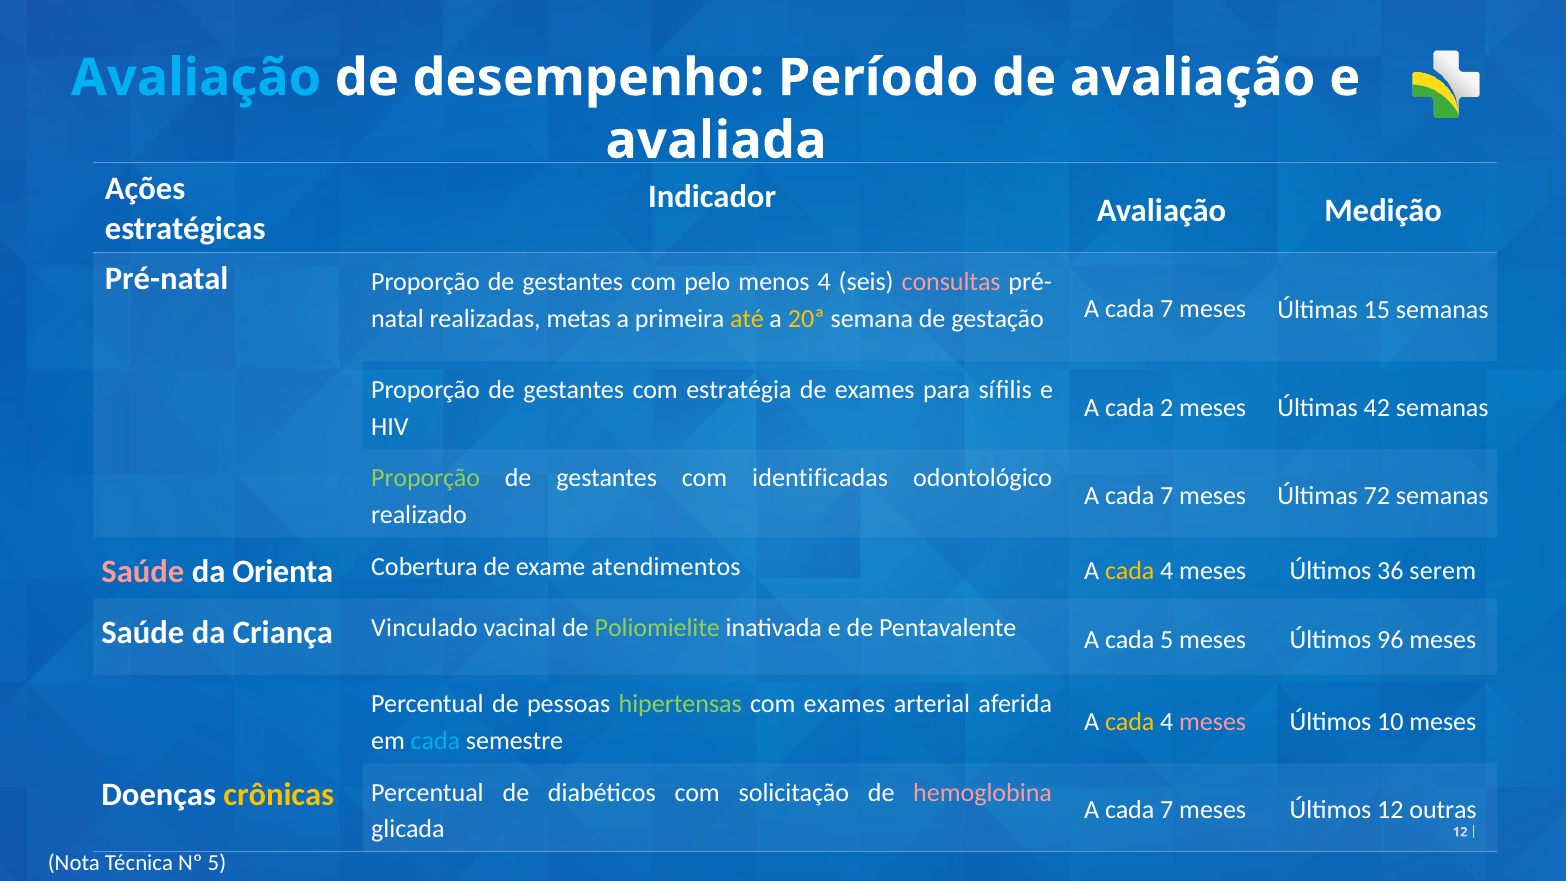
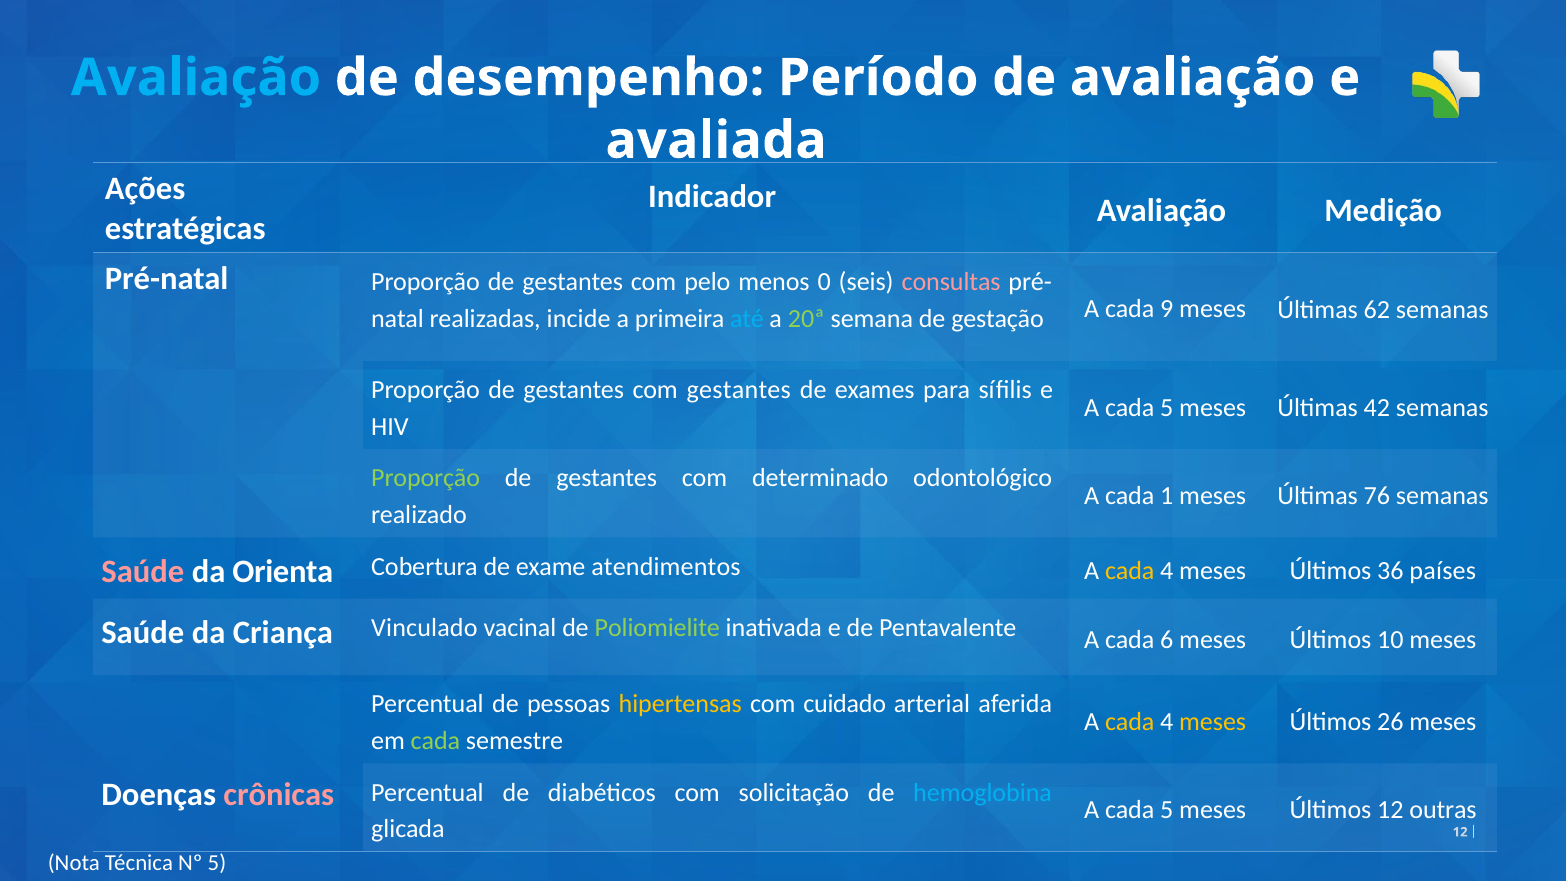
menos 4: 4 -> 0 (824, 282)
metas: metas -> incide (579, 318)
até colour: yellow -> light blue (747, 318)
20ª colour: yellow -> light green (806, 318)
gestação A cada 7: 7 -> 9 (1167, 309)
15: 15 -> 62 (1377, 309)
com estratégia: estratégia -> gestantes (739, 390)
2: 2 -> 5 (1167, 408)
identificadas: identificadas -> determinado (820, 478)
7: 7 -> 1 (1167, 496)
72: 72 -> 76 (1377, 496)
serem: serem -> países (1443, 571)
cada 5: 5 -> 6 (1167, 640)
96: 96 -> 10 (1390, 640)
hipertensas colour: light green -> yellow (680, 704)
com exames: exames -> cuidado (845, 704)
meses colour: pink -> yellow (1213, 722)
10: 10 -> 26 (1390, 722)
cada colour: light blue -> light green (435, 741)
crônicas colour: yellow -> pink (279, 795)
hemoglobina colour: pink -> light blue (983, 793)
7: 7 -> 5 (1167, 810)
